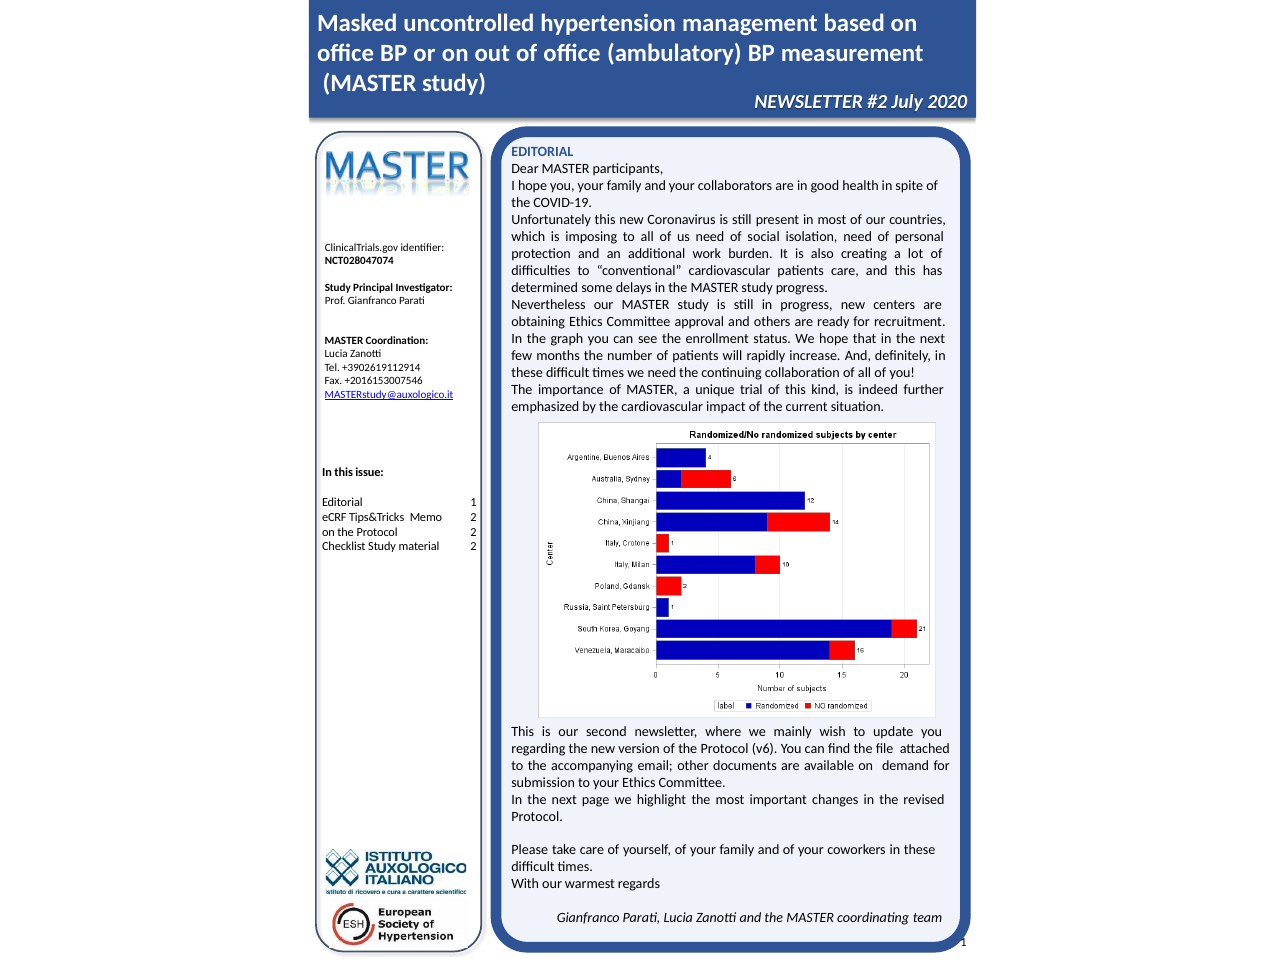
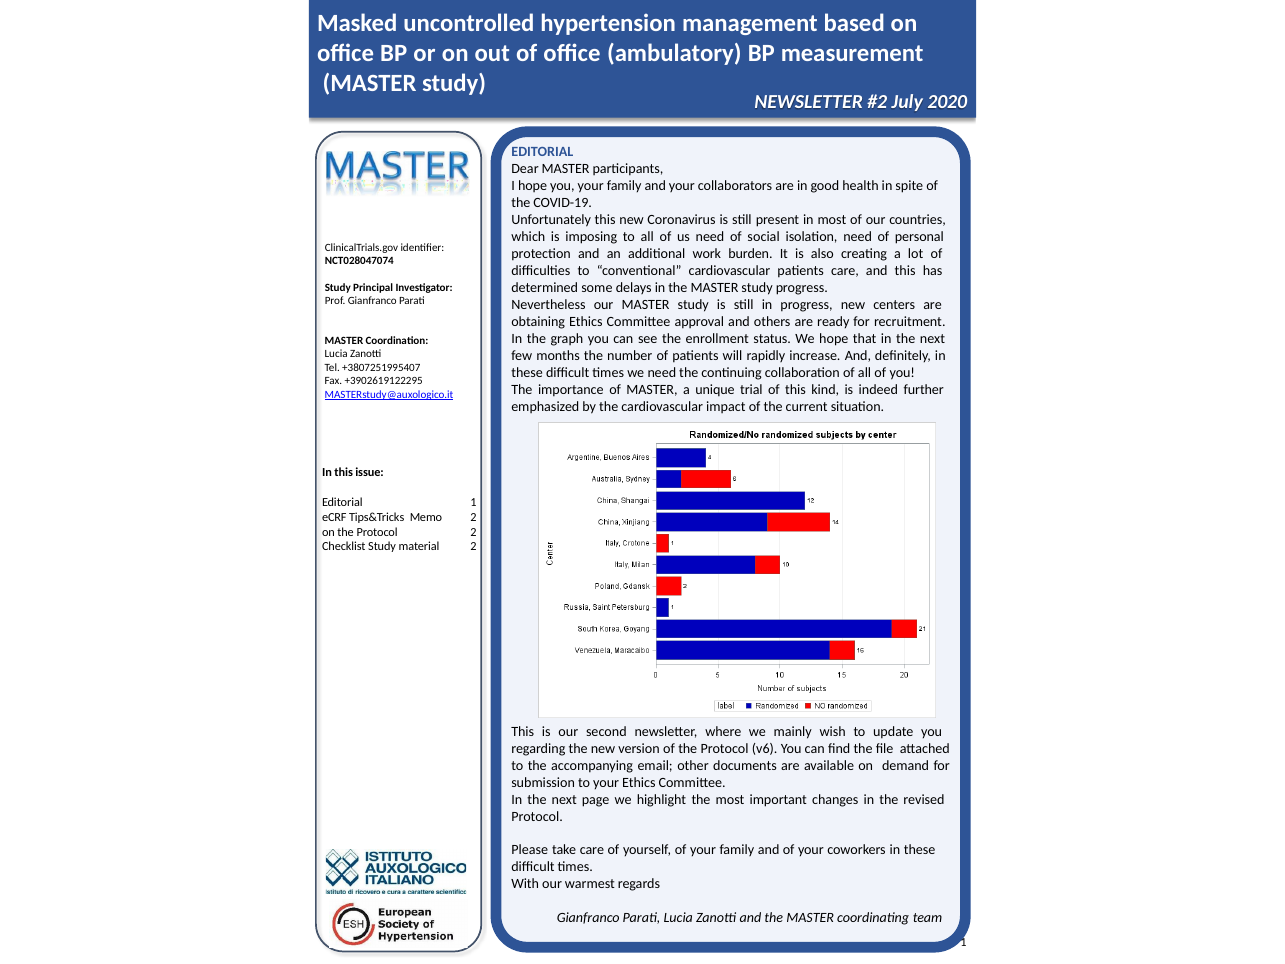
+3902619112914: +3902619112914 -> +3807251995407 (381, 368)
+2016153007546: +2016153007546 -> +3902619122295 (384, 381)
